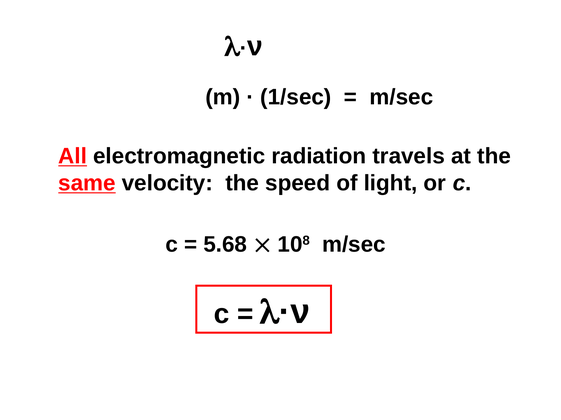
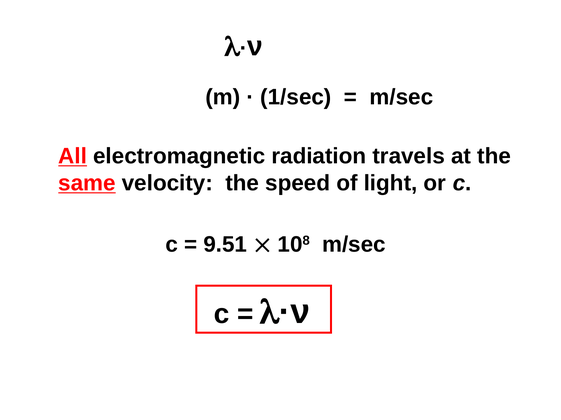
5.68: 5.68 -> 9.51 (225, 245)
